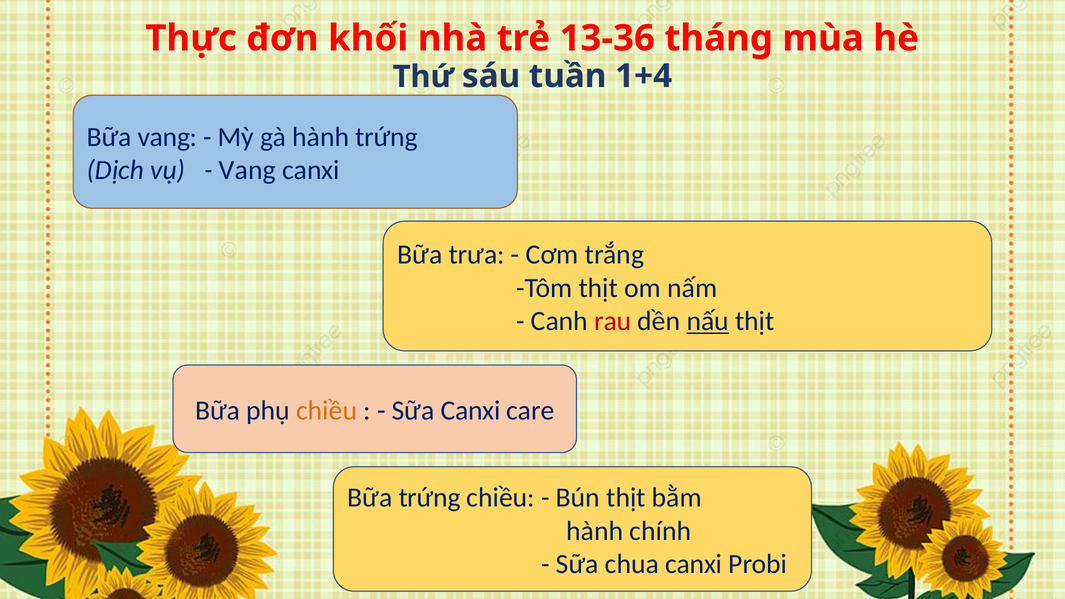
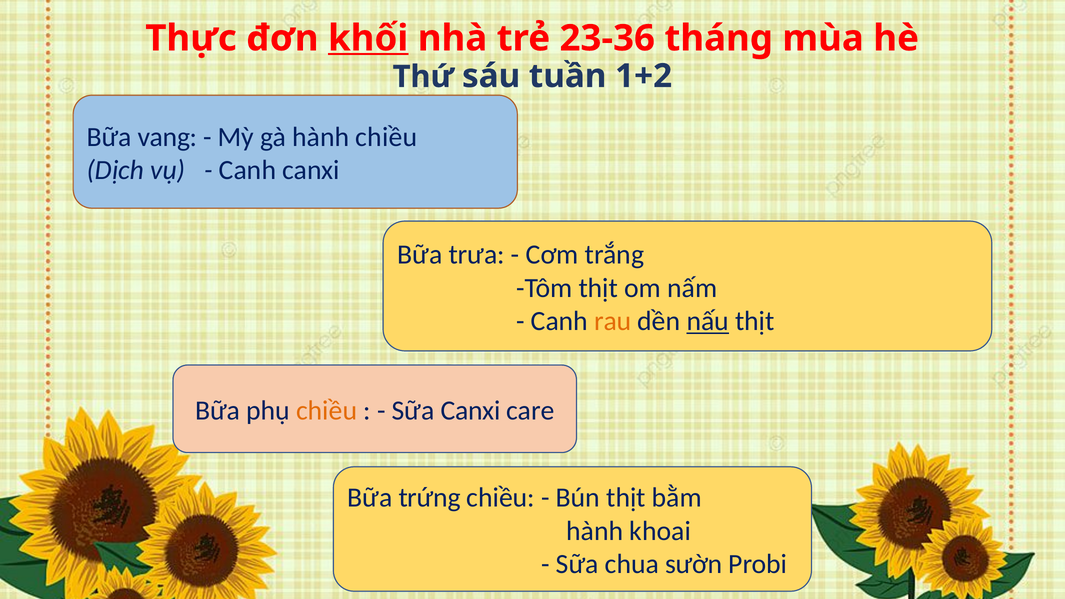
khối underline: none -> present (368, 38)
13-36: 13-36 -> 23-36 (607, 38)
1+4: 1+4 -> 1+2 (644, 76)
hành trứng: trứng -> chiều (386, 137)
Vang: Vang -> Canh (247, 170)
rau colour: red -> orange (613, 321)
chính: chính -> khoai (660, 531)
chua canxi: canxi -> sườn (694, 564)
